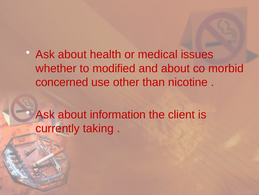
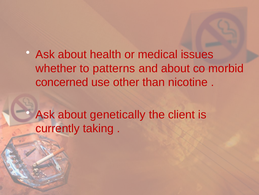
modified: modified -> patterns (114, 68)
information: information -> genetically (118, 114)
